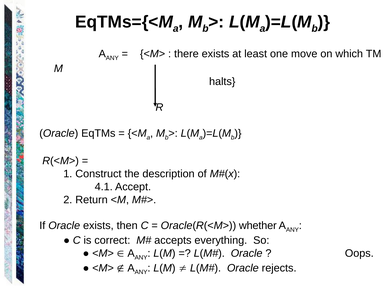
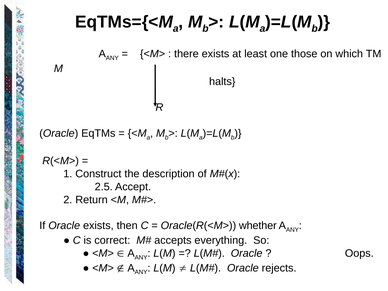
move: move -> those (304, 54)
4.1: 4.1 -> 2.5 (104, 187)
